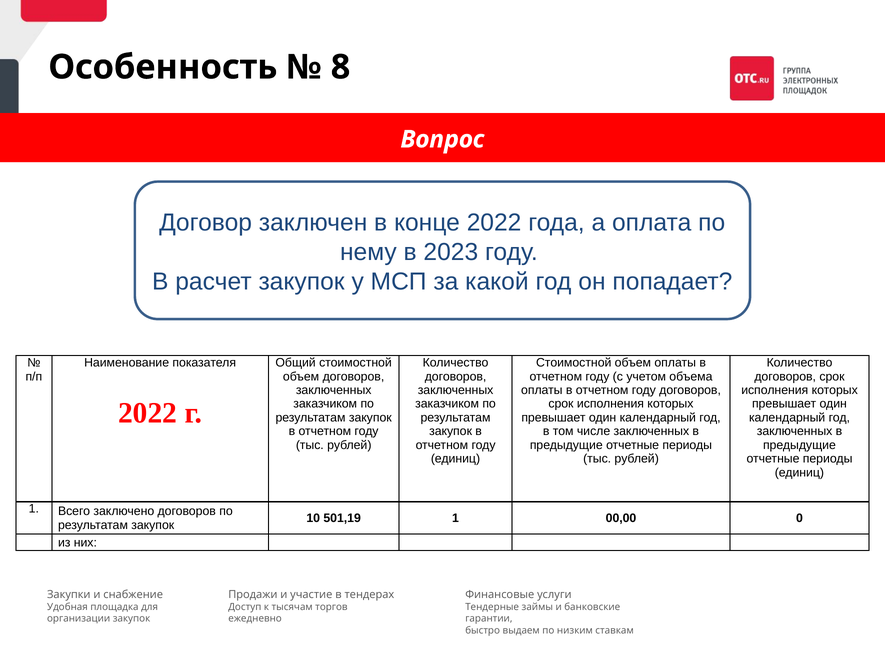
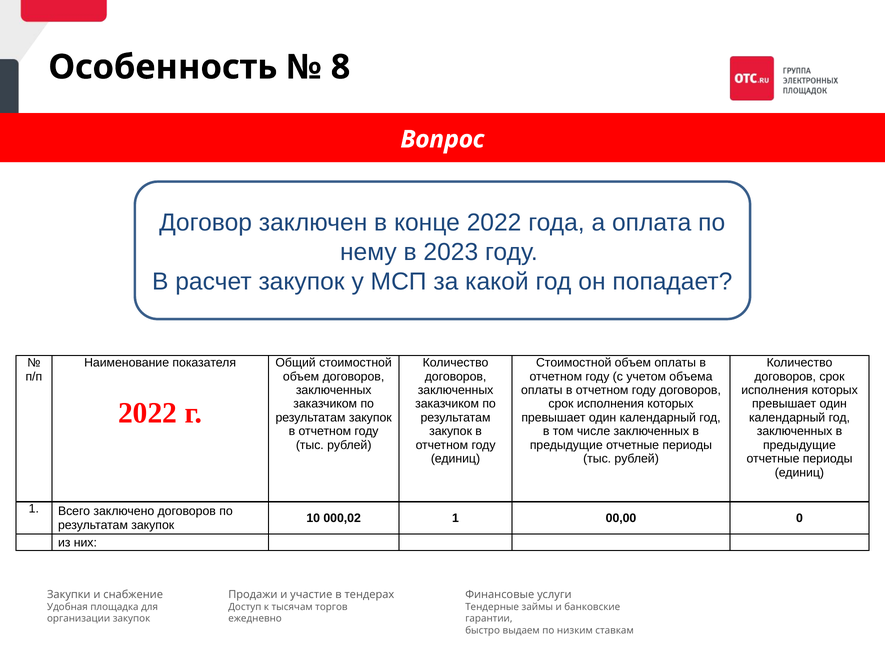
501,19: 501,19 -> 000,02 (342, 518)
